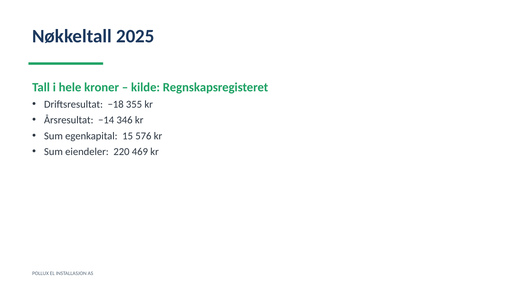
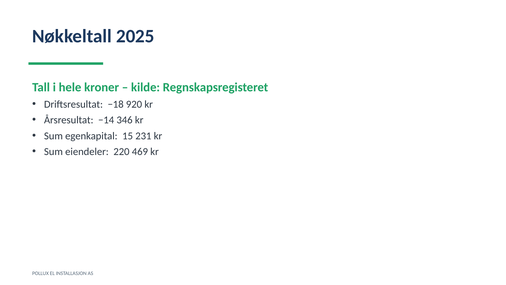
355: 355 -> 920 (134, 104)
576: 576 -> 231 (143, 136)
